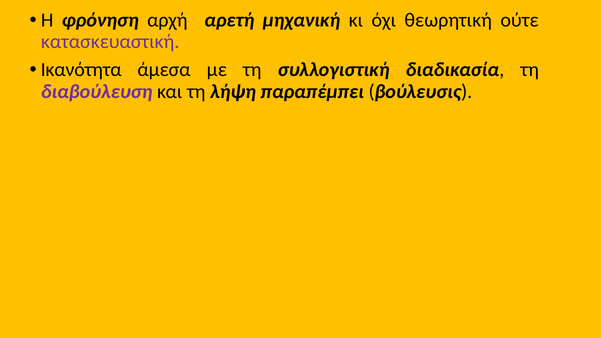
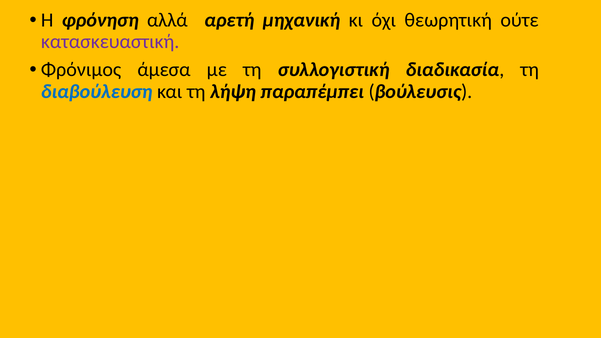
αρχή: αρχή -> αλλά (167, 20)
Ικανότητα: Ικανότητα -> Φρόνιμος (81, 70)
διαβούλευση colour: purple -> blue (97, 91)
